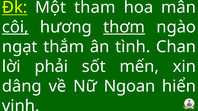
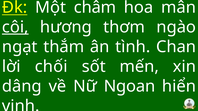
tham: tham -> châm (95, 7)
thơm underline: present -> none (124, 27)
phải: phải -> chối (51, 67)
